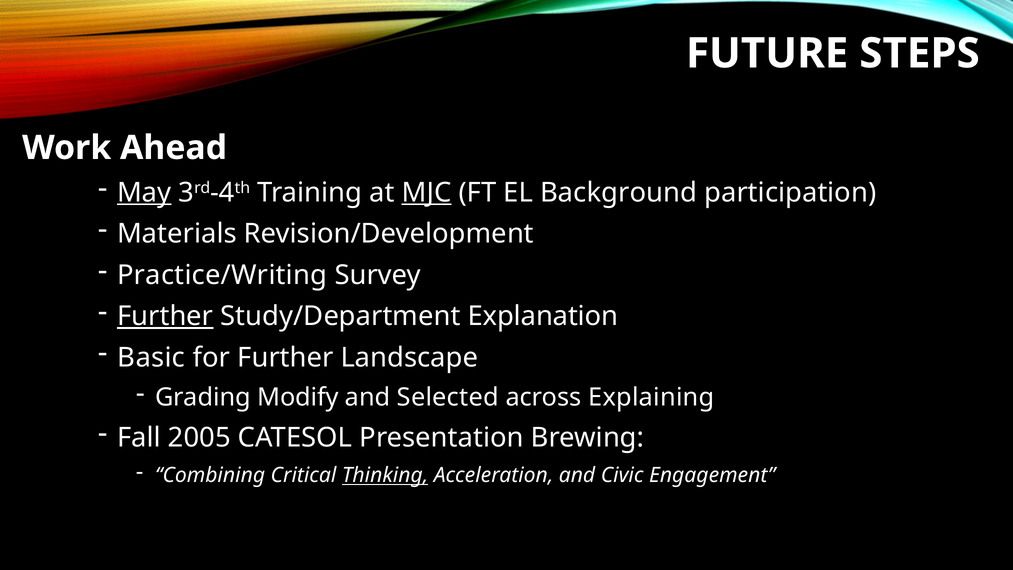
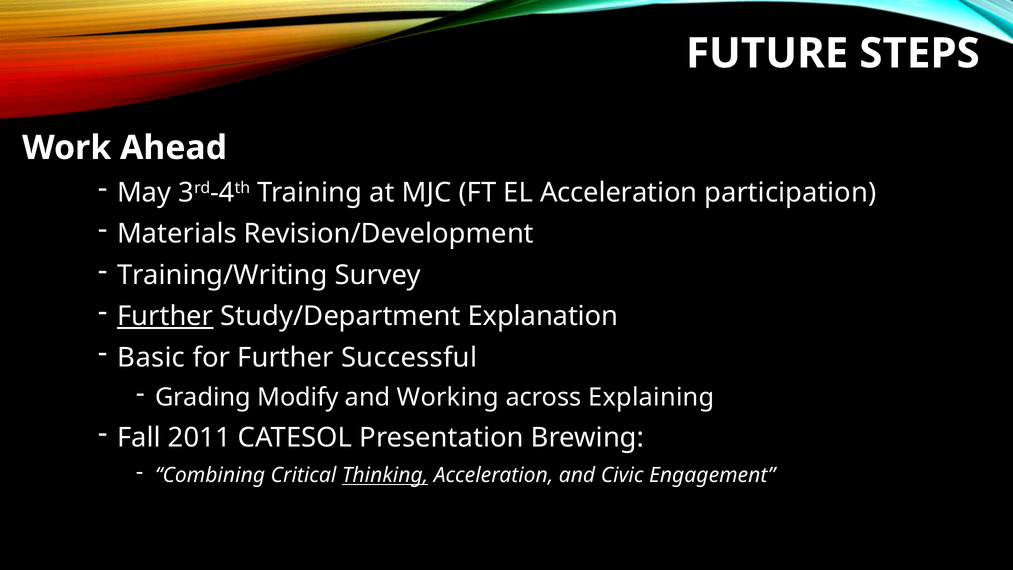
May underline: present -> none (144, 192)
MJC underline: present -> none (427, 192)
EL Background: Background -> Acceleration (619, 192)
Practice/Writing: Practice/Writing -> Training/Writing (222, 275)
Landscape: Landscape -> Successful (409, 357)
Selected: Selected -> Working (448, 397)
2005: 2005 -> 2011 (199, 437)
